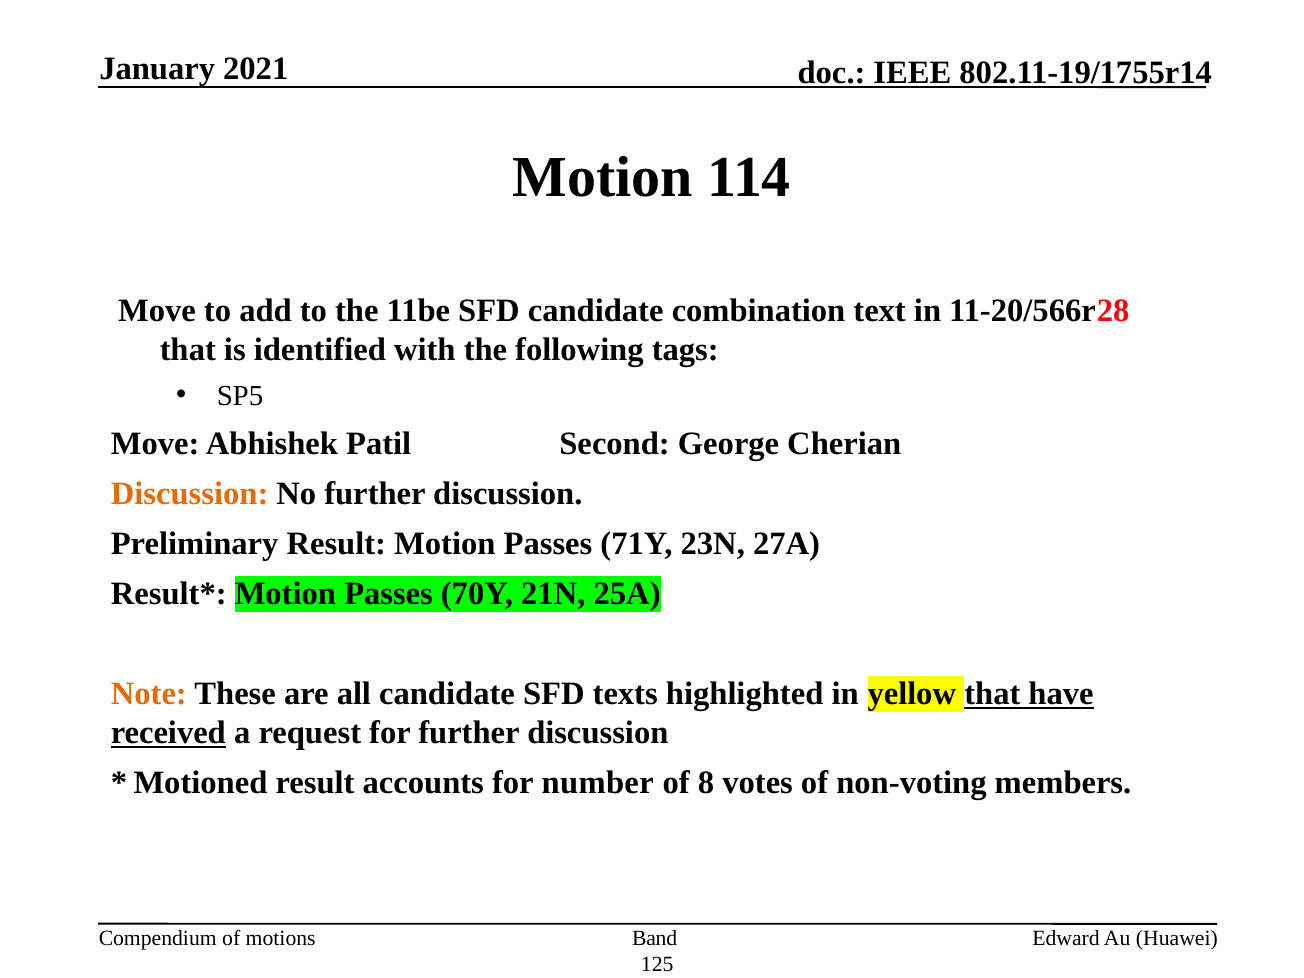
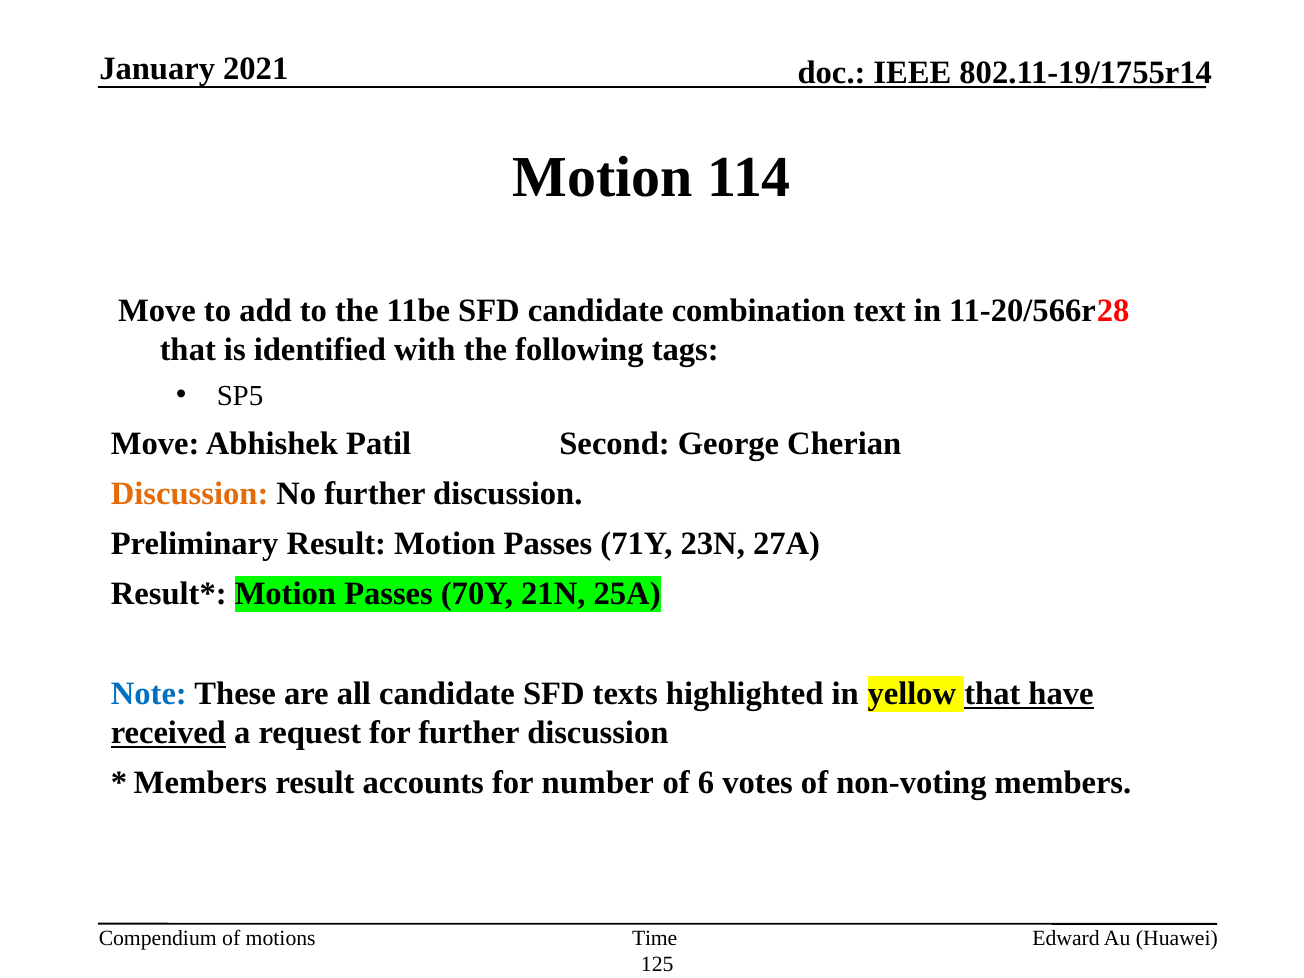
Note colour: orange -> blue (149, 694)
Motioned: Motioned -> Members (200, 783)
8: 8 -> 6 (706, 783)
Band: Band -> Time (655, 938)
